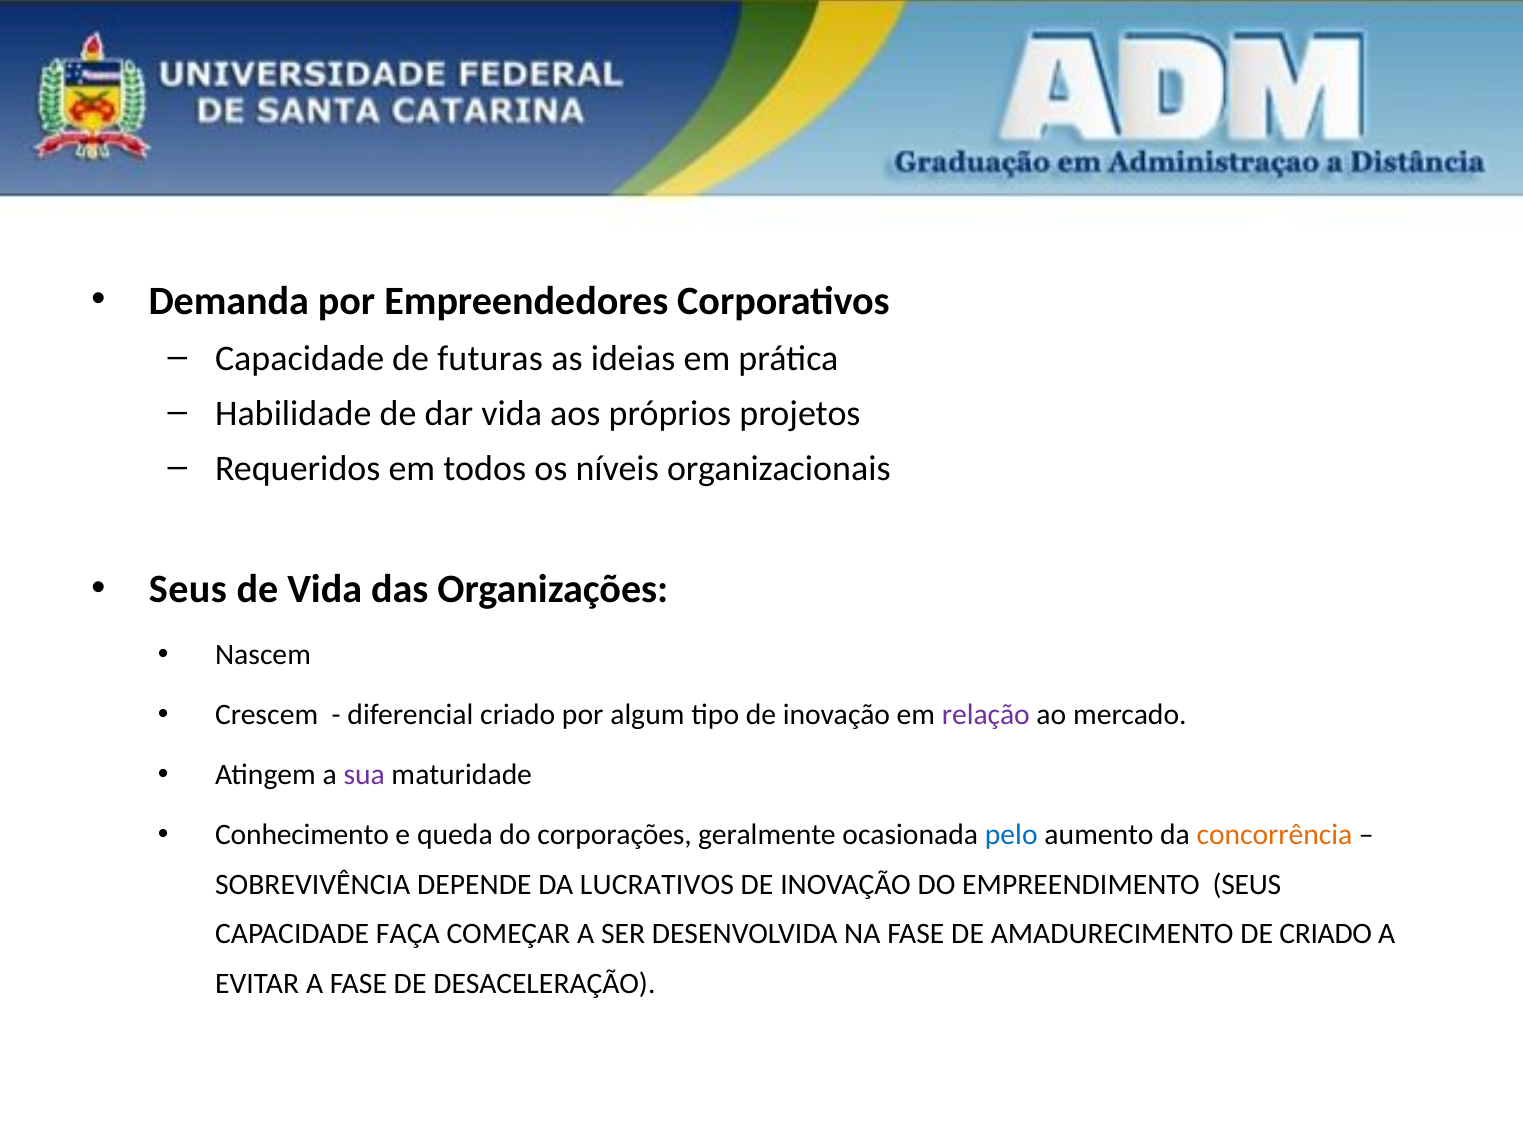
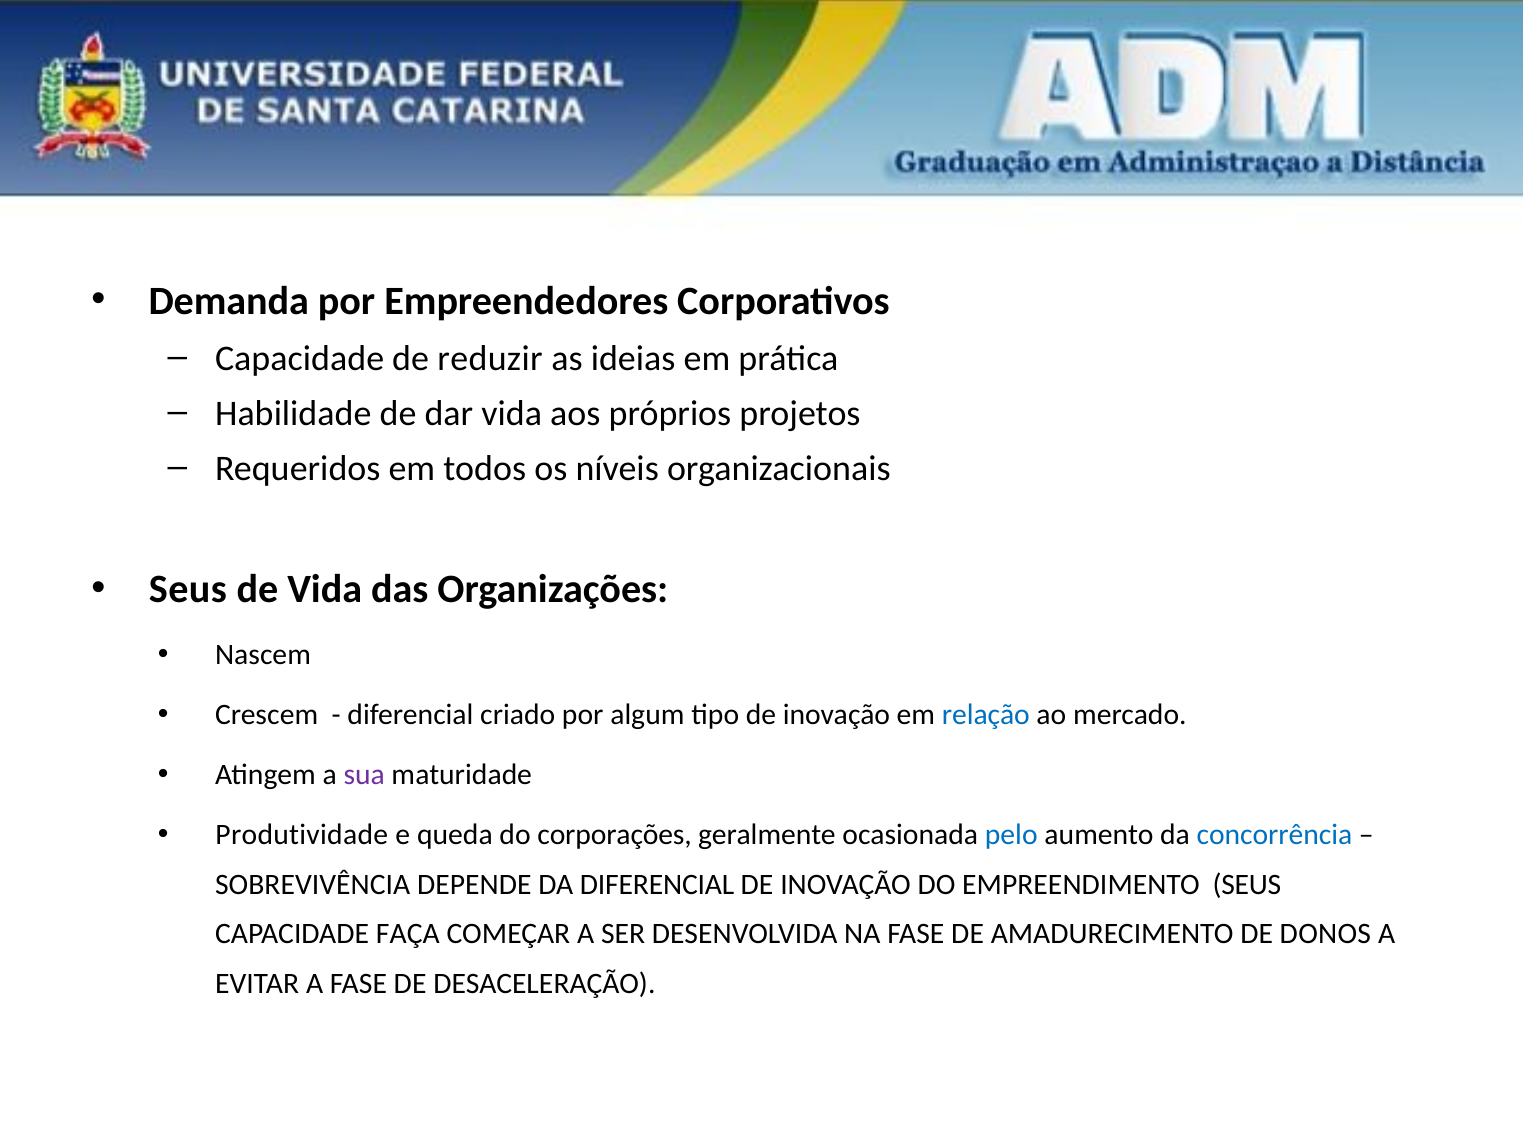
futuras: futuras -> reduzir (490, 358)
relação colour: purple -> blue (986, 715)
Conhecimento: Conhecimento -> Produtividade (302, 835)
concorrência colour: orange -> blue (1274, 835)
DA LUCRATIVOS: LUCRATIVOS -> DIFERENCIAL (657, 885)
DE CRIADO: CRIADO -> DONOS (1325, 934)
